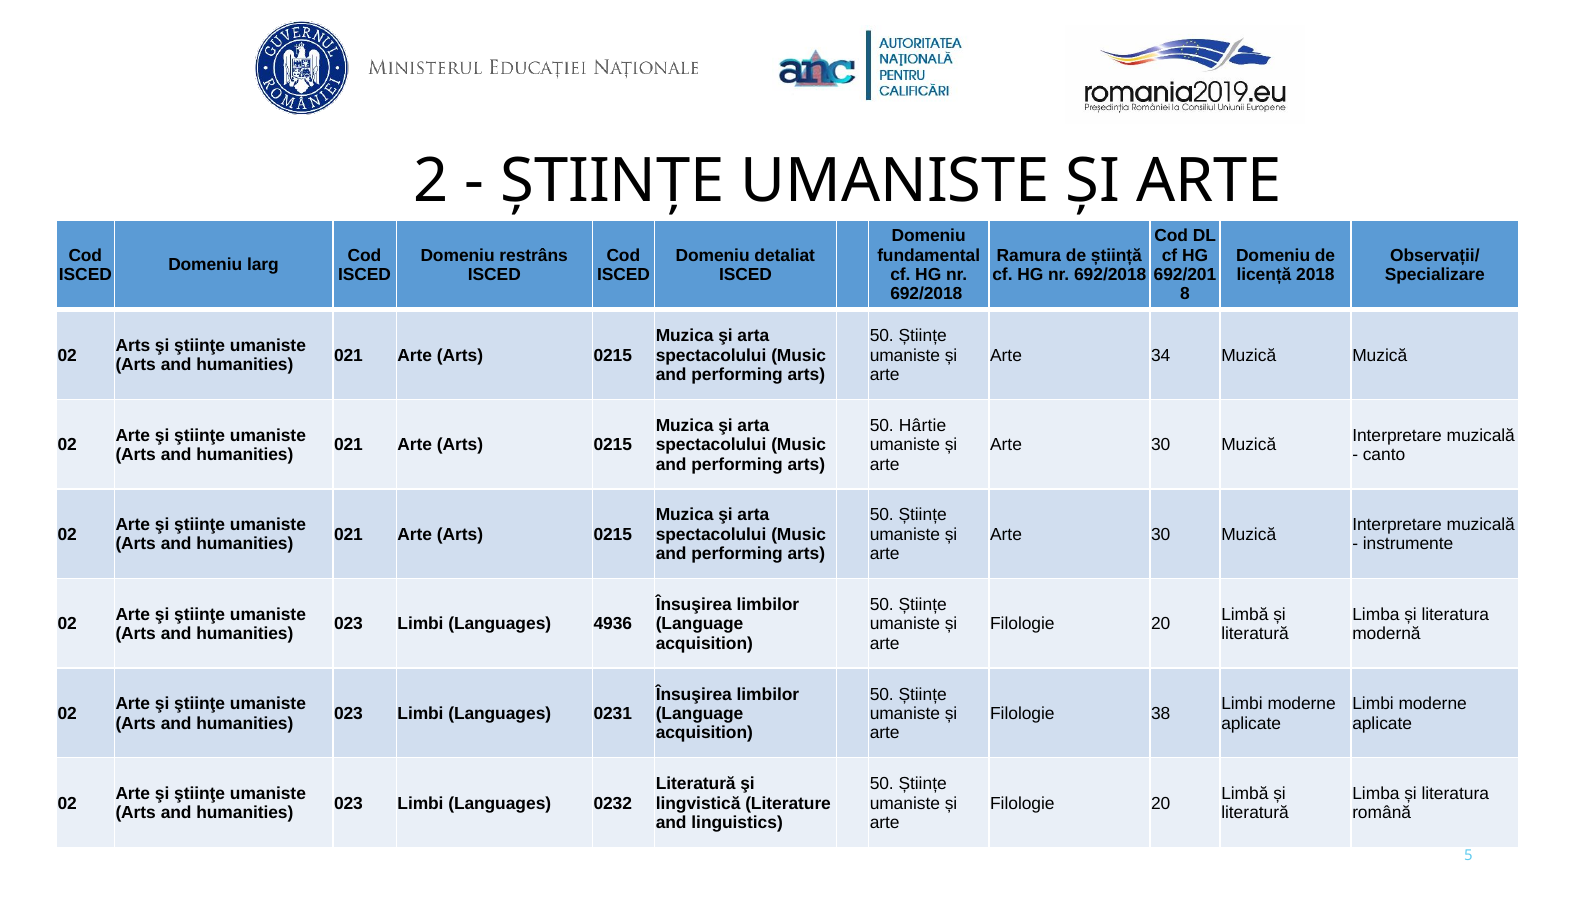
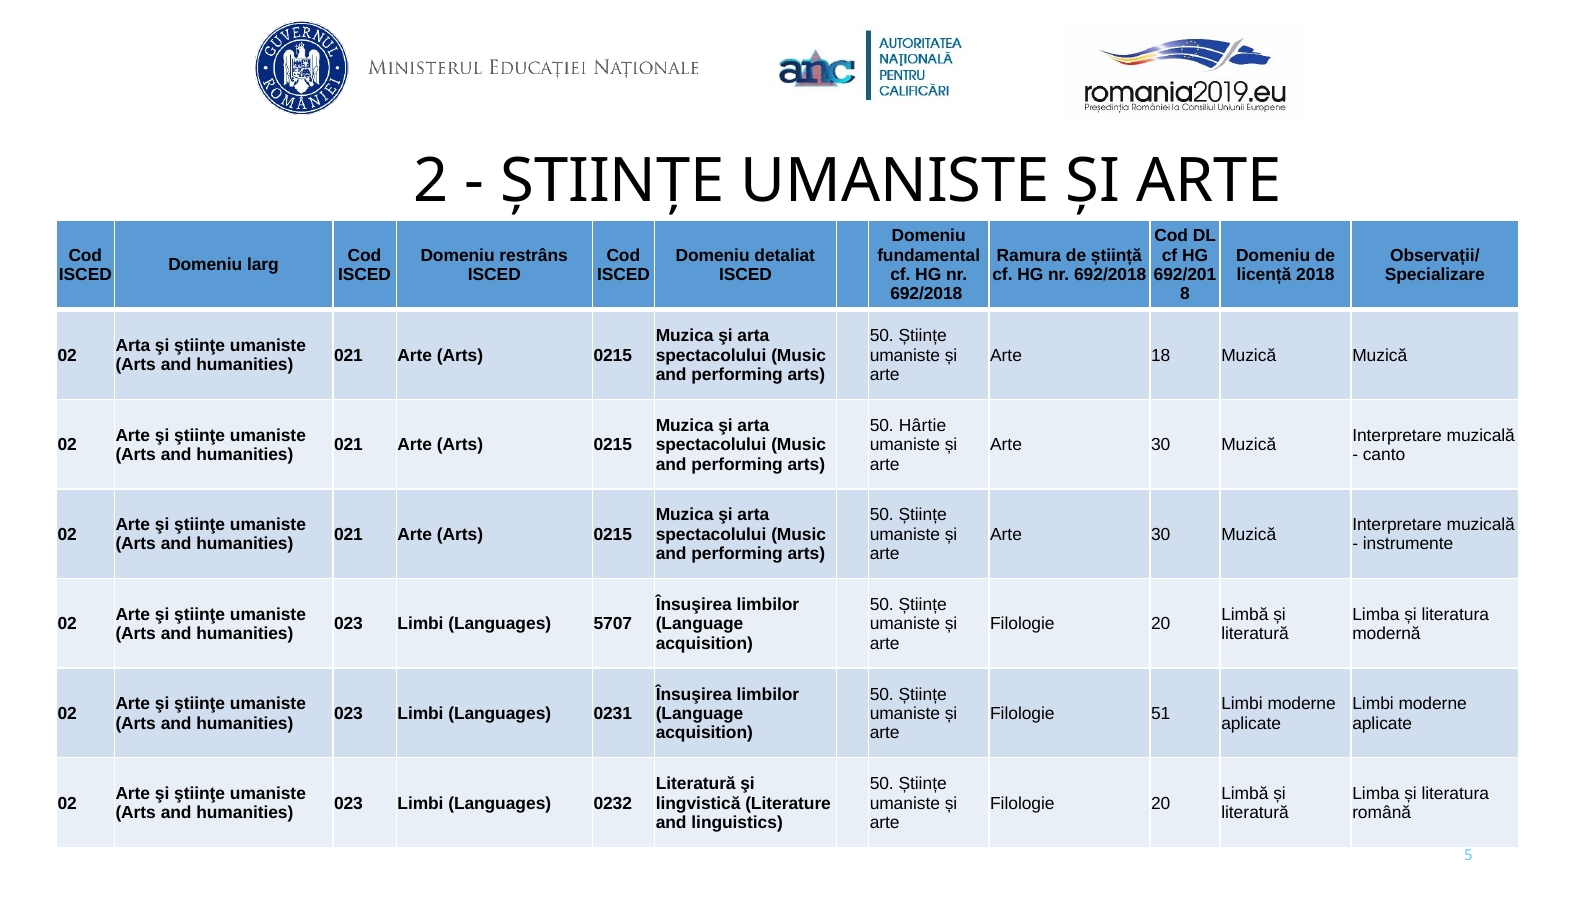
Arts: Arts -> Arta (133, 346)
34: 34 -> 18 (1161, 355)
4936: 4936 -> 5707 (613, 624)
38: 38 -> 51 (1161, 713)
